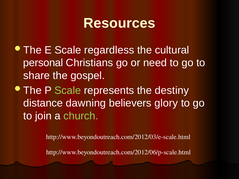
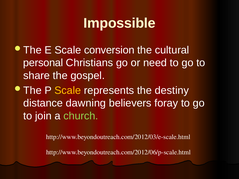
Resources: Resources -> Impossible (119, 23)
regardless: regardless -> conversion (109, 50)
Scale colour: light green -> yellow (68, 91)
glory: glory -> foray (166, 103)
